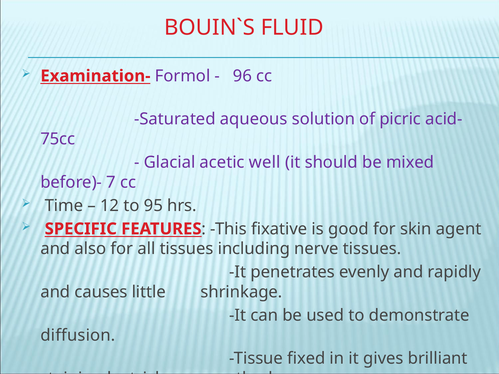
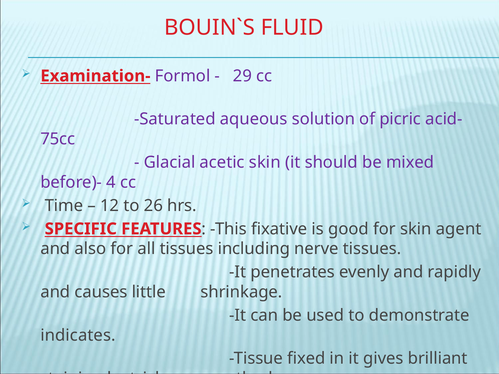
96: 96 -> 29 (242, 76)
acetic well: well -> skin (265, 162)
7: 7 -> 4 (111, 182)
95: 95 -> 26 (153, 206)
diffusion: diffusion -> indicates (78, 335)
